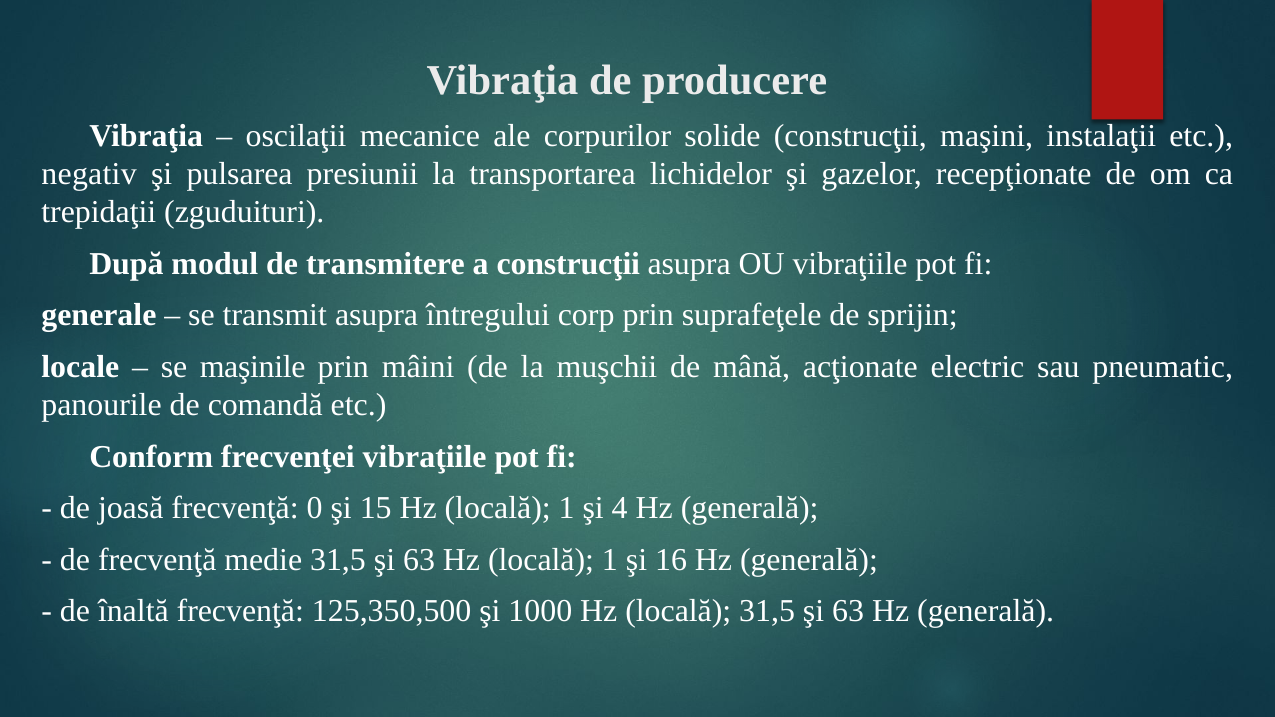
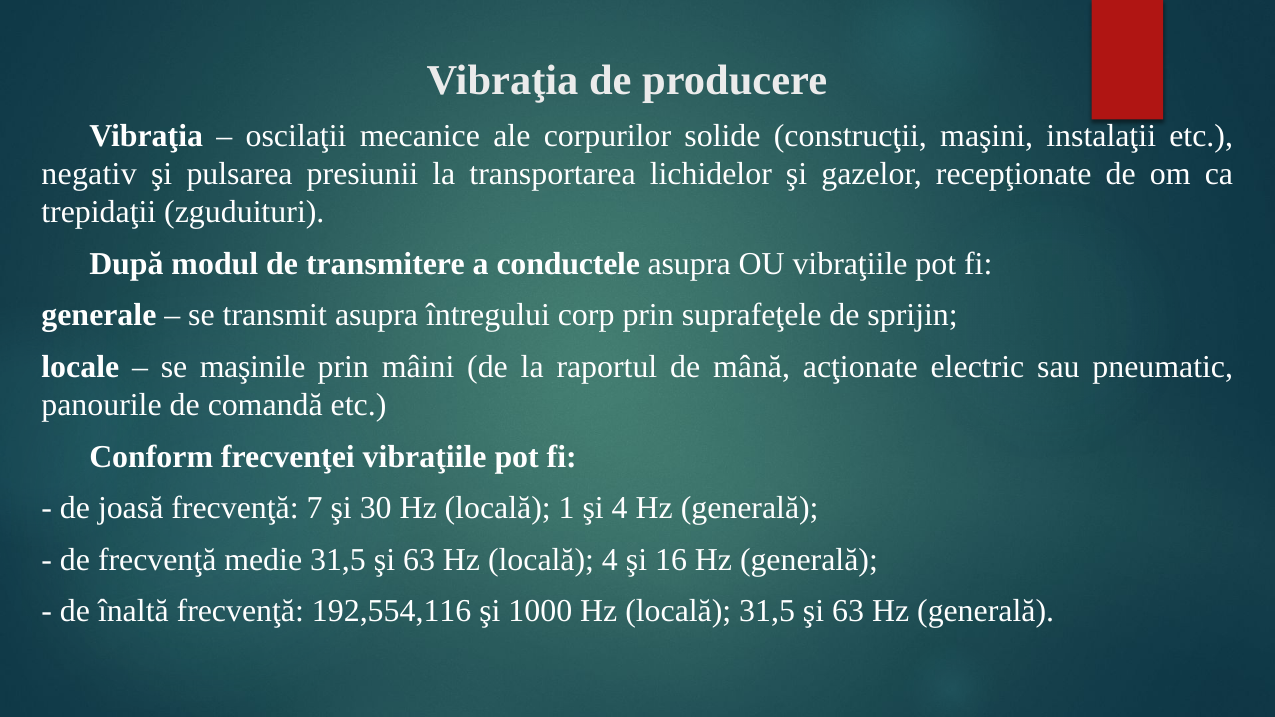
a construcţii: construcţii -> conductele (568, 264)
muşchii: muşchii -> raportul (607, 367)
0: 0 -> 7 (315, 508)
15: 15 -> 30 (376, 508)
63 Hz locală 1: 1 -> 4 (610, 560)
125,350,500: 125,350,500 -> 192,554,116 (392, 611)
